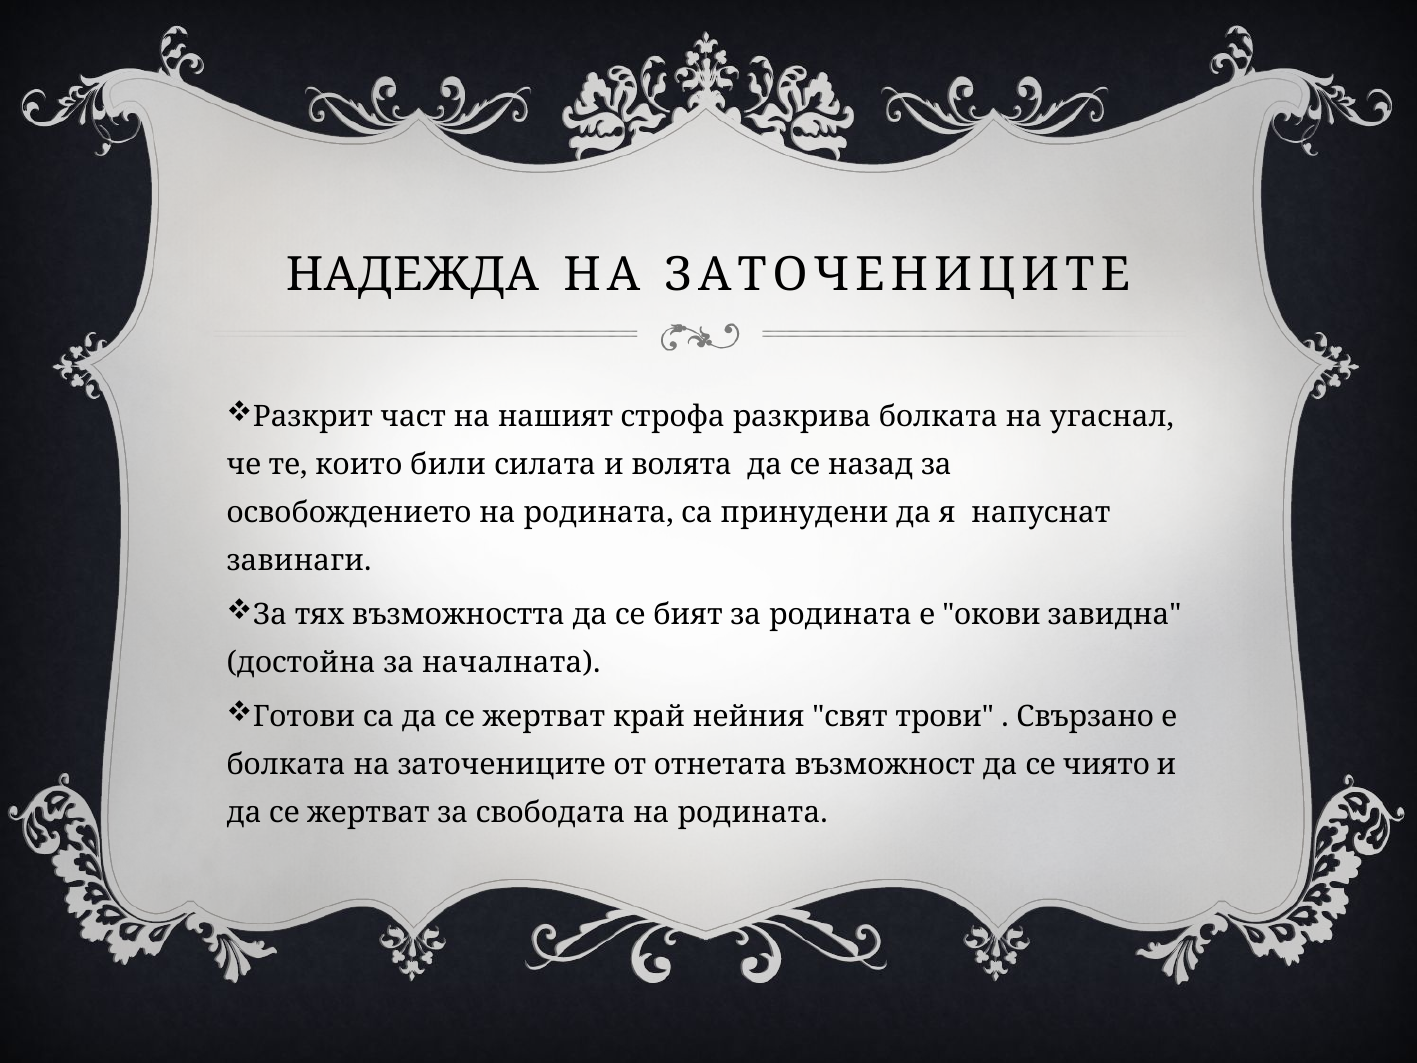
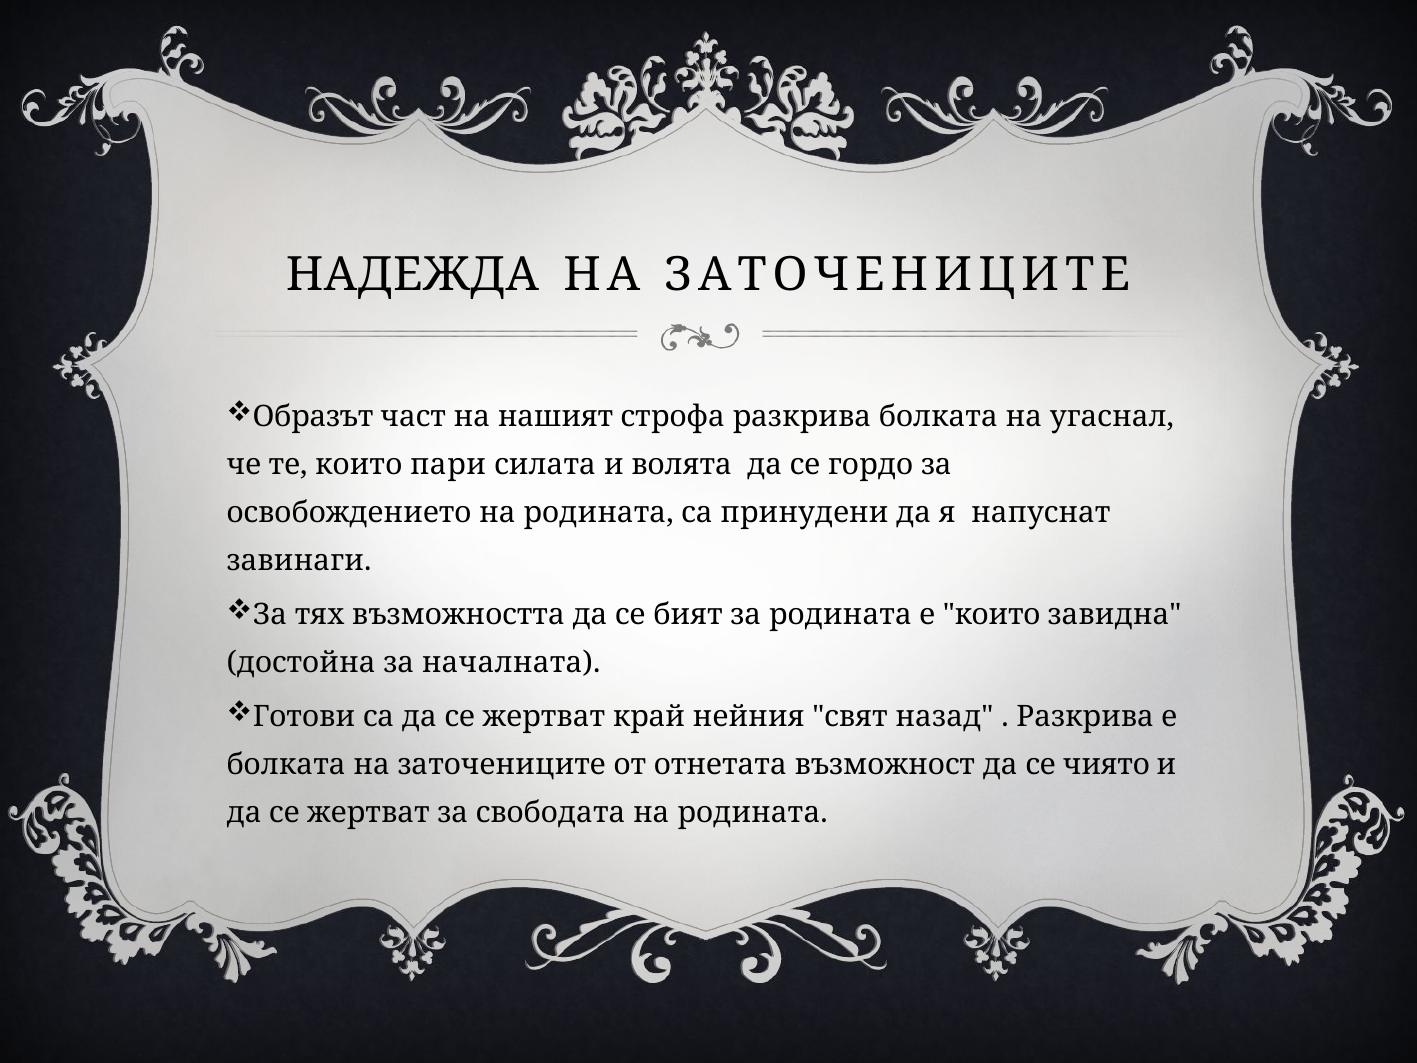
Разкрит: Разкрит -> Образът (313, 417)
били: били -> пари (448, 465)
назад: назад -> гордо (871, 465)
е окови: окови -> които (992, 615)
трови: трови -> назад (944, 717)
Свързано: Свързано -> Разкрива (1085, 717)
